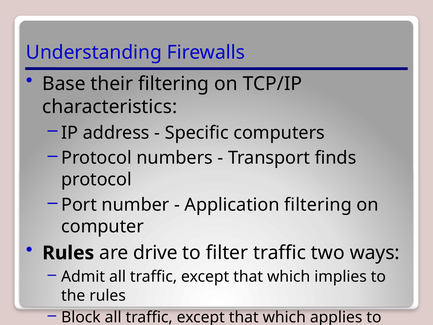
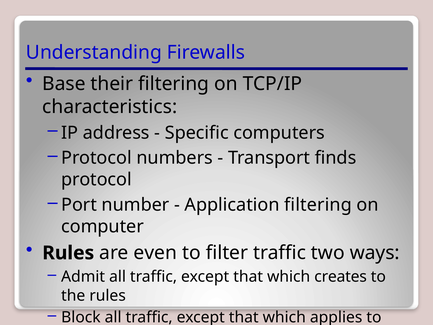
drive: drive -> even (155, 253)
implies: implies -> creates (341, 277)
